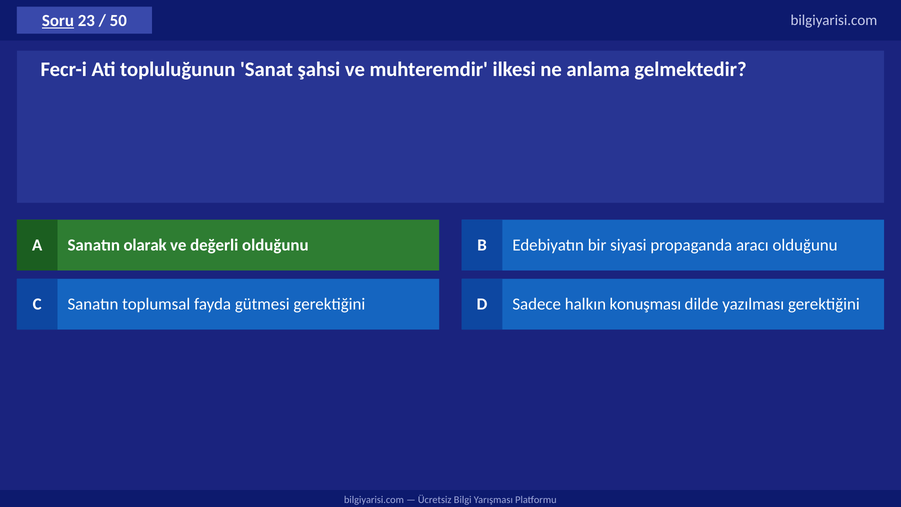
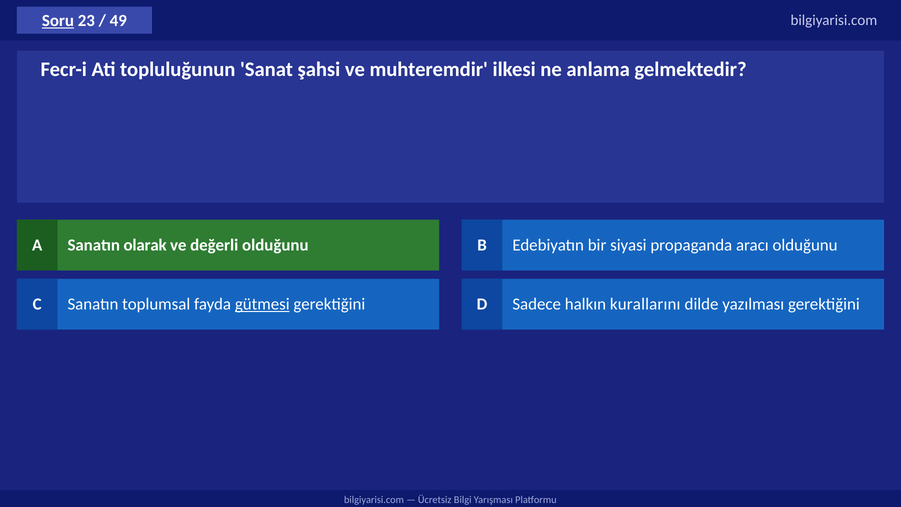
50: 50 -> 49 (118, 21)
gütmesi underline: none -> present (262, 304)
konuşması: konuşması -> kurallarını (645, 304)
